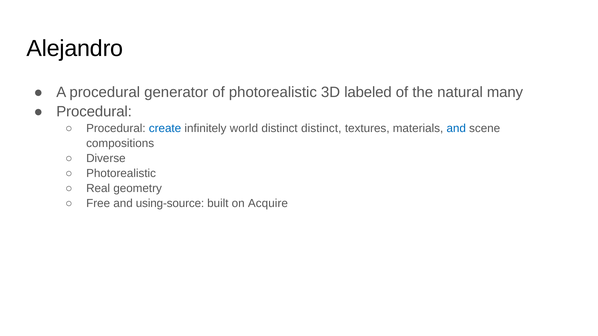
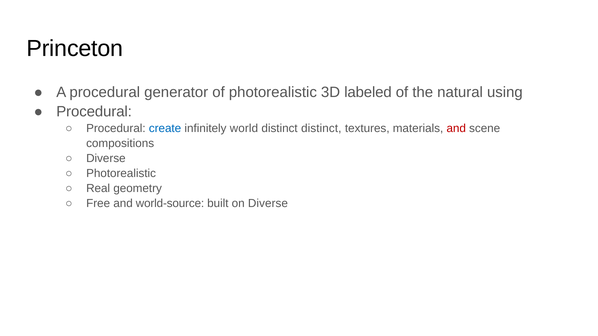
Alejandro: Alejandro -> Princeton (75, 48)
many: many -> using (505, 92)
and colour: blue -> red (456, 128)
using-source: using-source -> world-source (170, 204)
on Acquire: Acquire -> Diverse (268, 204)
